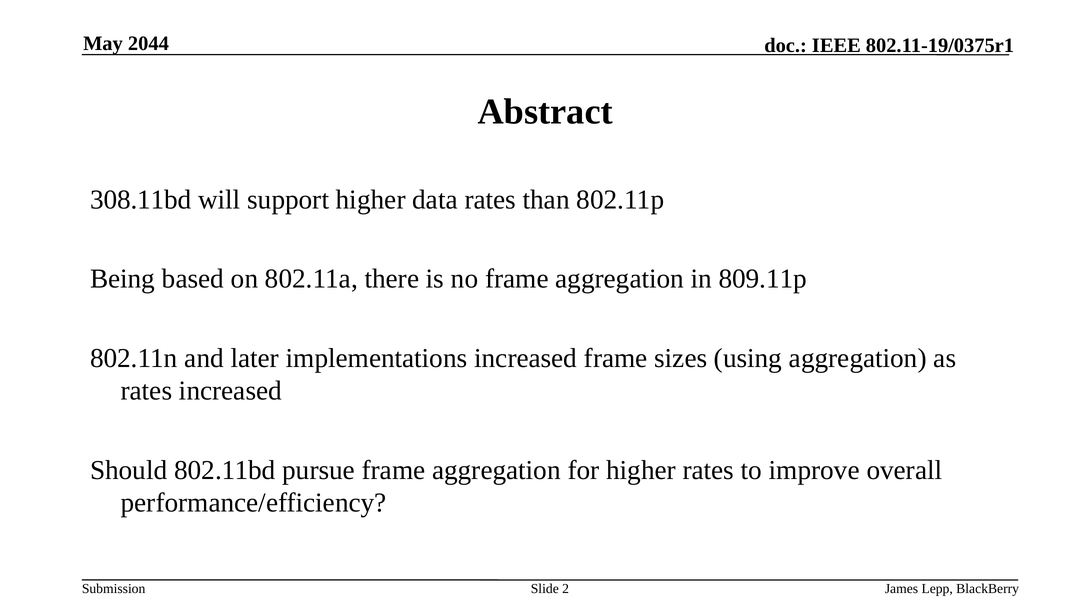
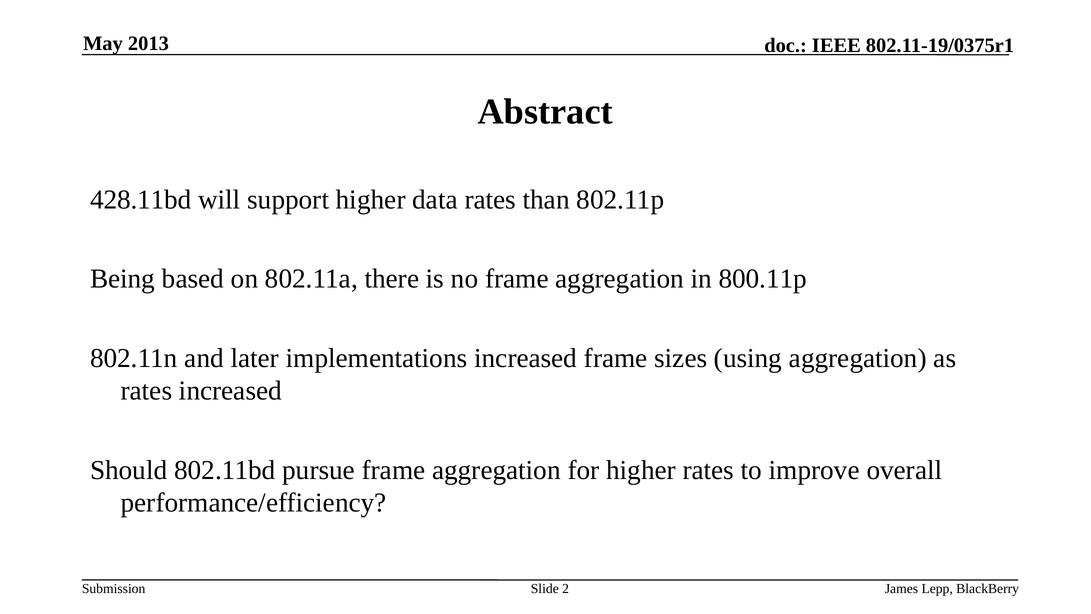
2044: 2044 -> 2013 (148, 43)
308.11bd: 308.11bd -> 428.11bd (141, 200)
809.11p: 809.11p -> 800.11p (763, 279)
